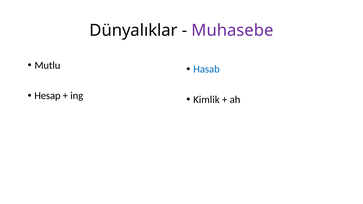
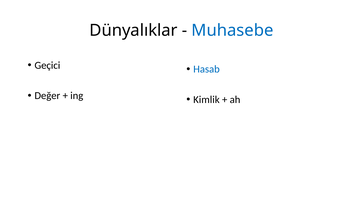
Muhasebe colour: purple -> blue (232, 30)
Mutlu: Mutlu -> Geçici (47, 65)
Hesap: Hesap -> Değer (47, 96)
